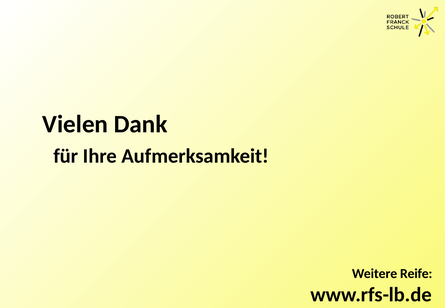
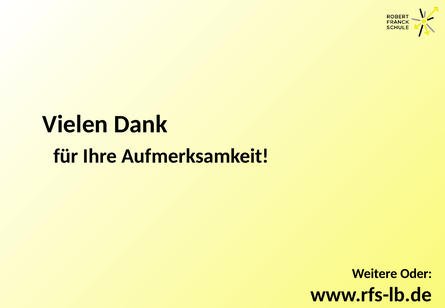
Reife: Reife -> Oder (416, 274)
